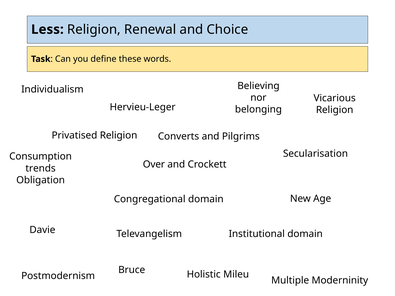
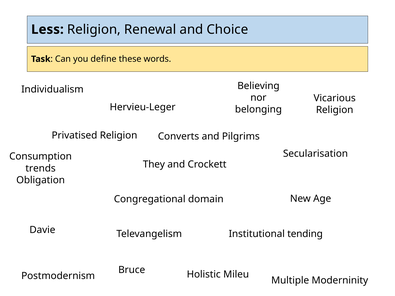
Over: Over -> They (154, 164)
Institutional domain: domain -> tending (305, 234)
